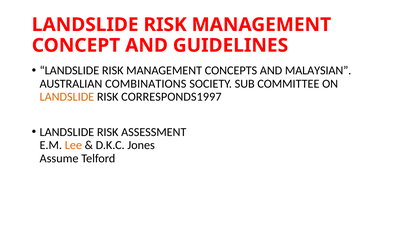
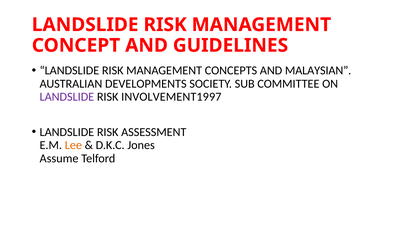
COMBINATIONS: COMBINATIONS -> DEVELOPMENTS (146, 84)
LANDSLIDE colour: orange -> purple (67, 97)
CORRESPONDS1997: CORRESPONDS1997 -> INVOLVEMENT1997 (171, 97)
